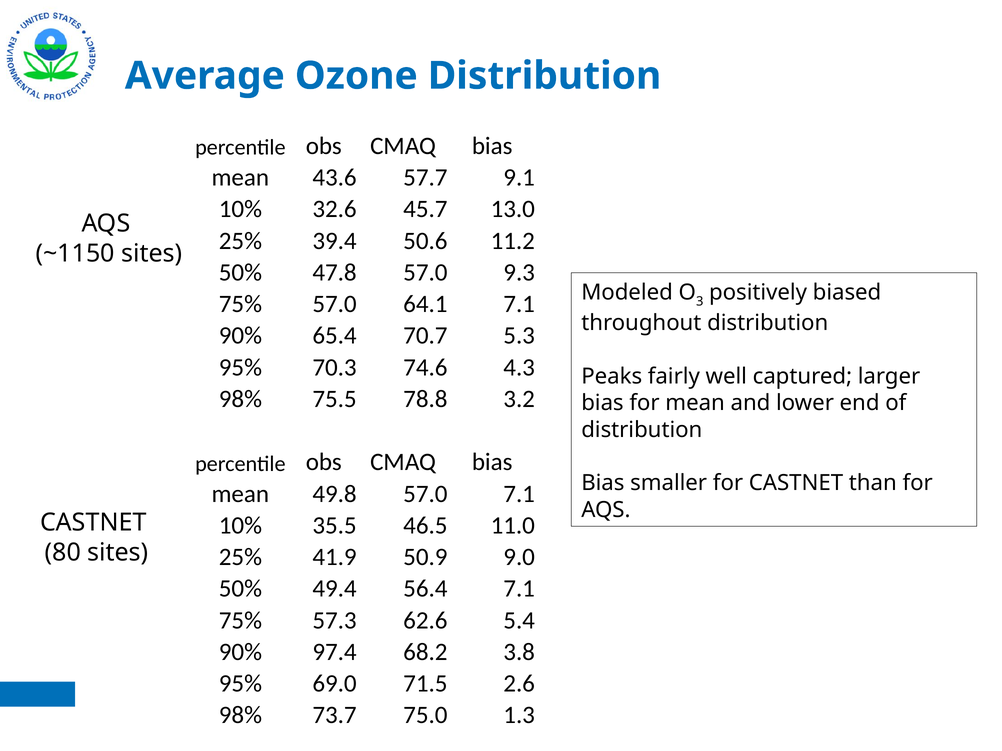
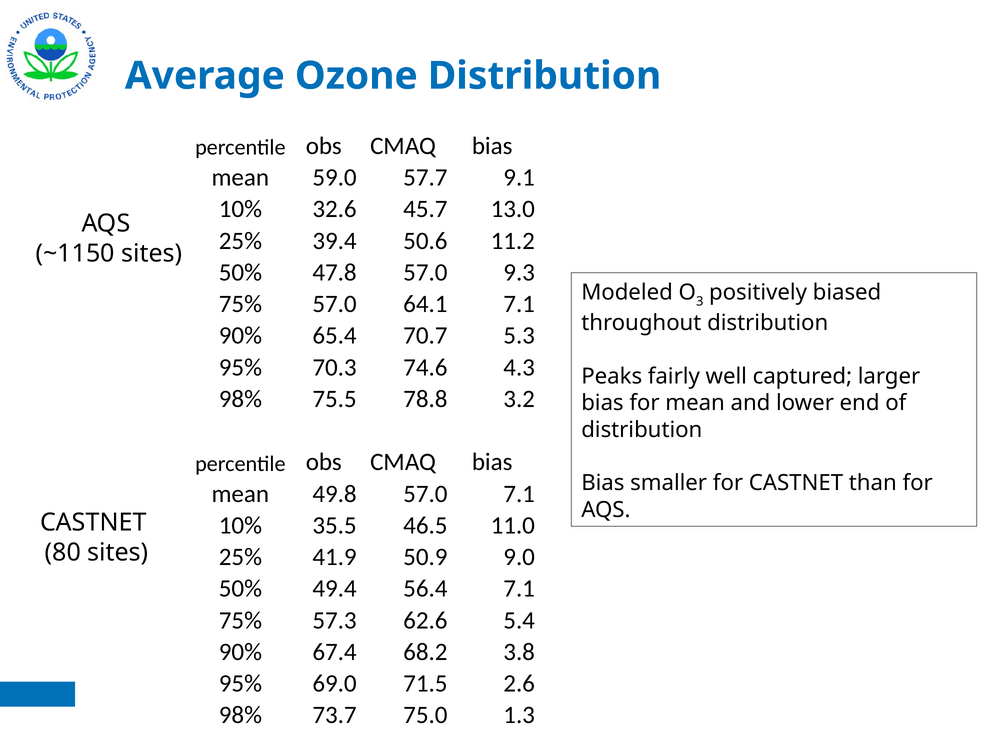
43.6: 43.6 -> 59.0 (335, 178)
97.4: 97.4 -> 67.4 (335, 652)
